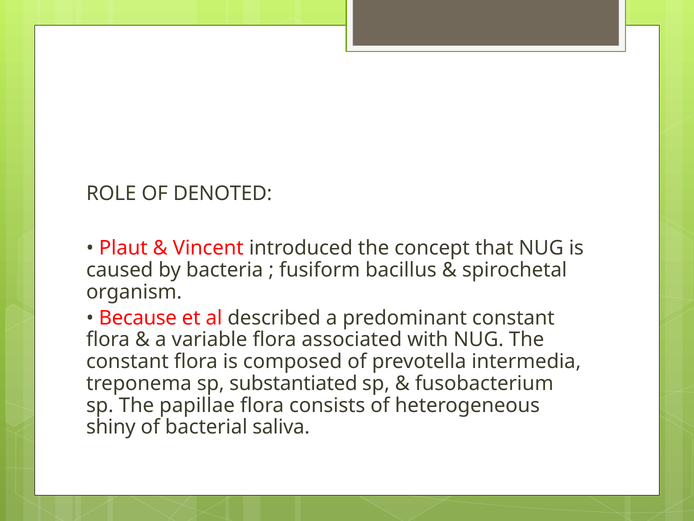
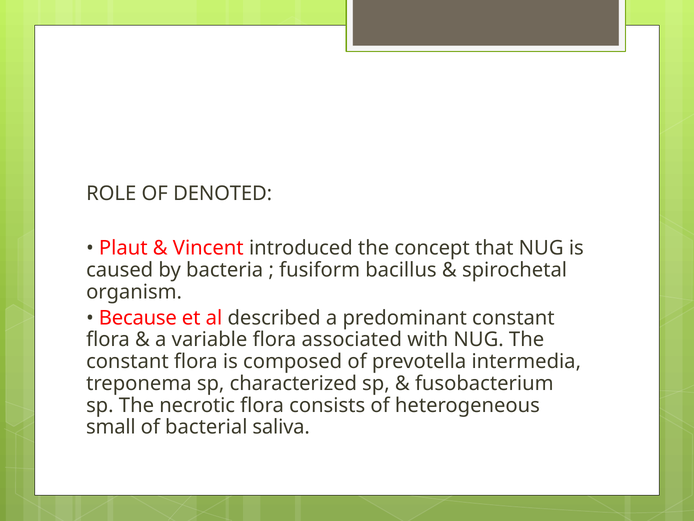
substantiated: substantiated -> characterized (293, 383)
papillae: papillae -> necrotic (197, 405)
shiny: shiny -> small (111, 427)
